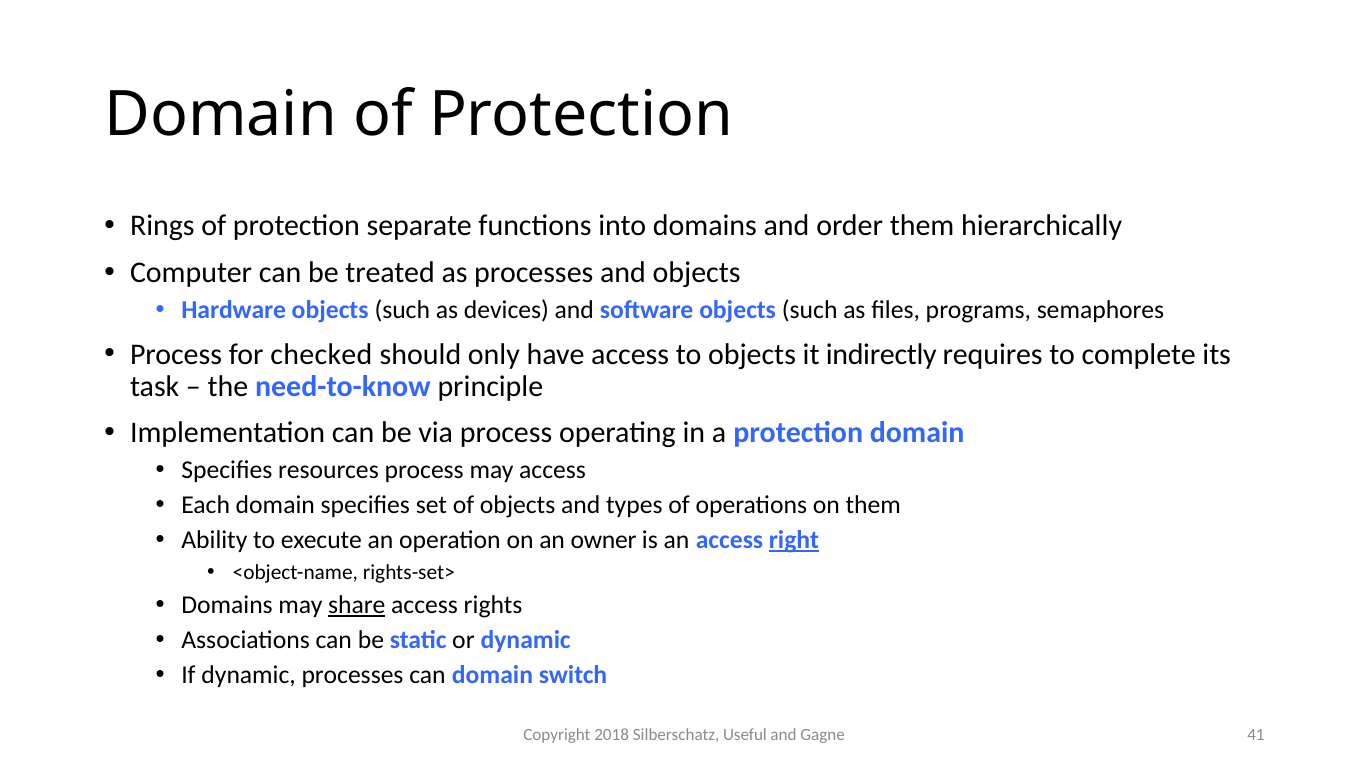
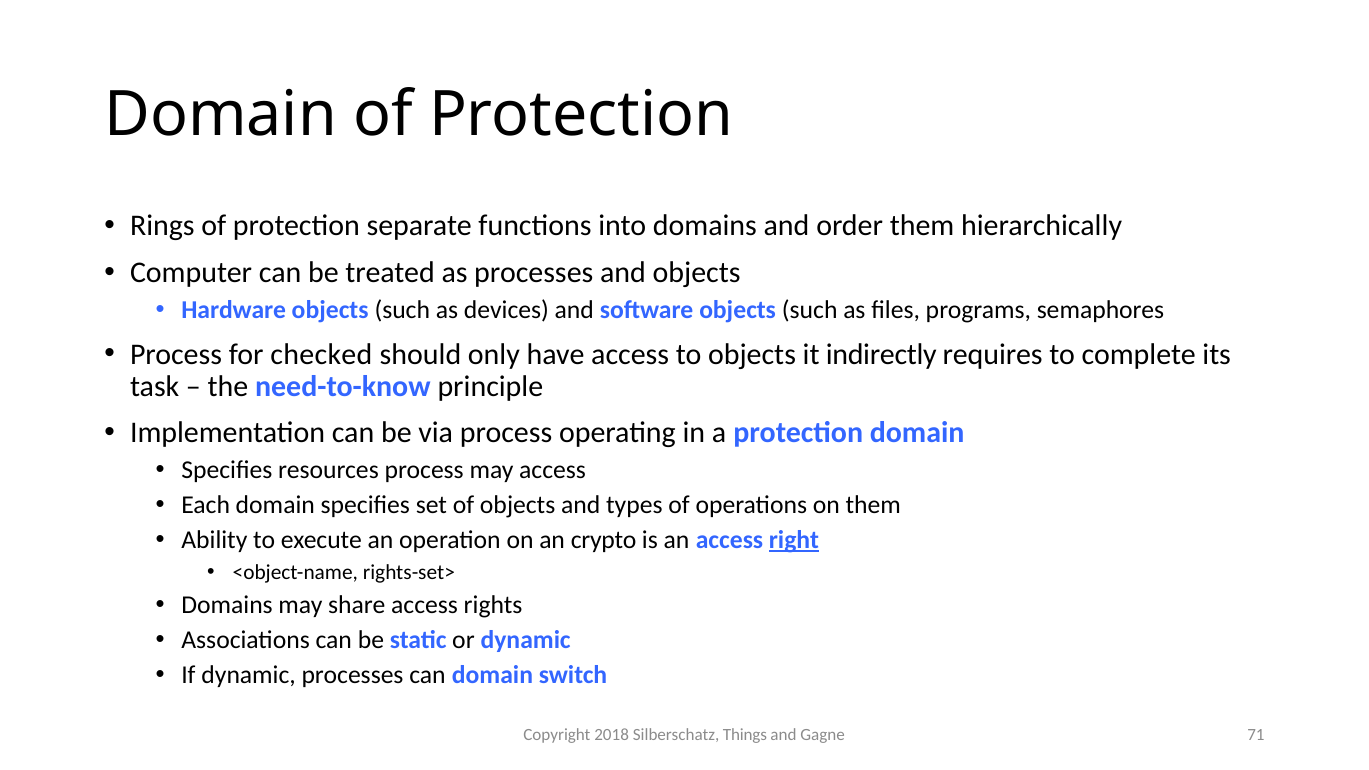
owner: owner -> crypto (604, 540)
share underline: present -> none (357, 605)
Useful: Useful -> Things (745, 735)
41: 41 -> 71 (1256, 735)
